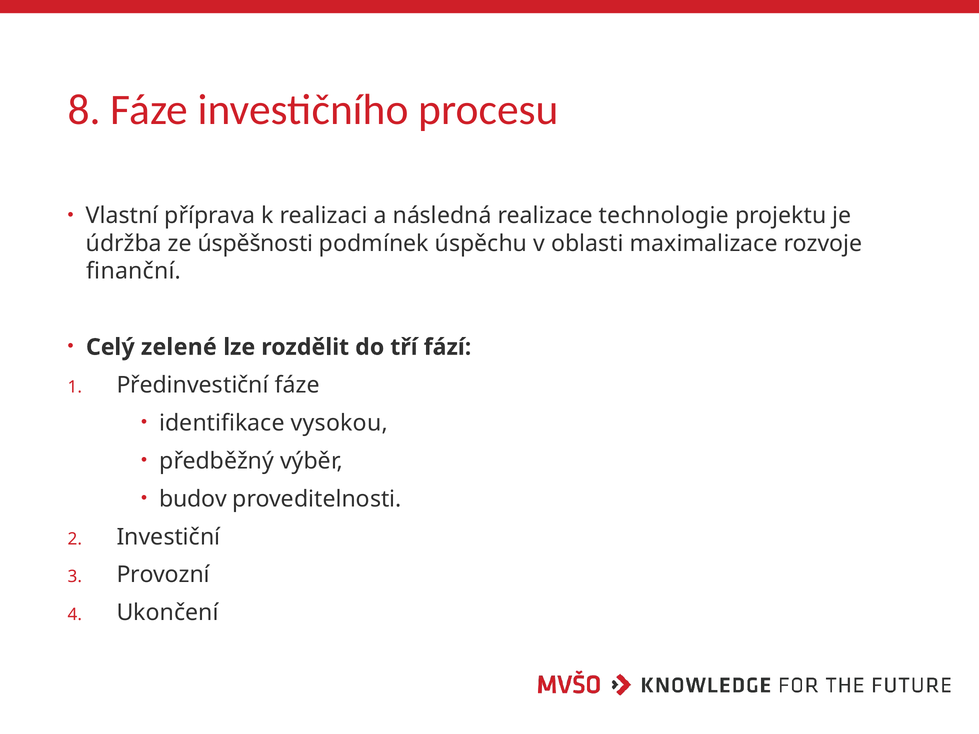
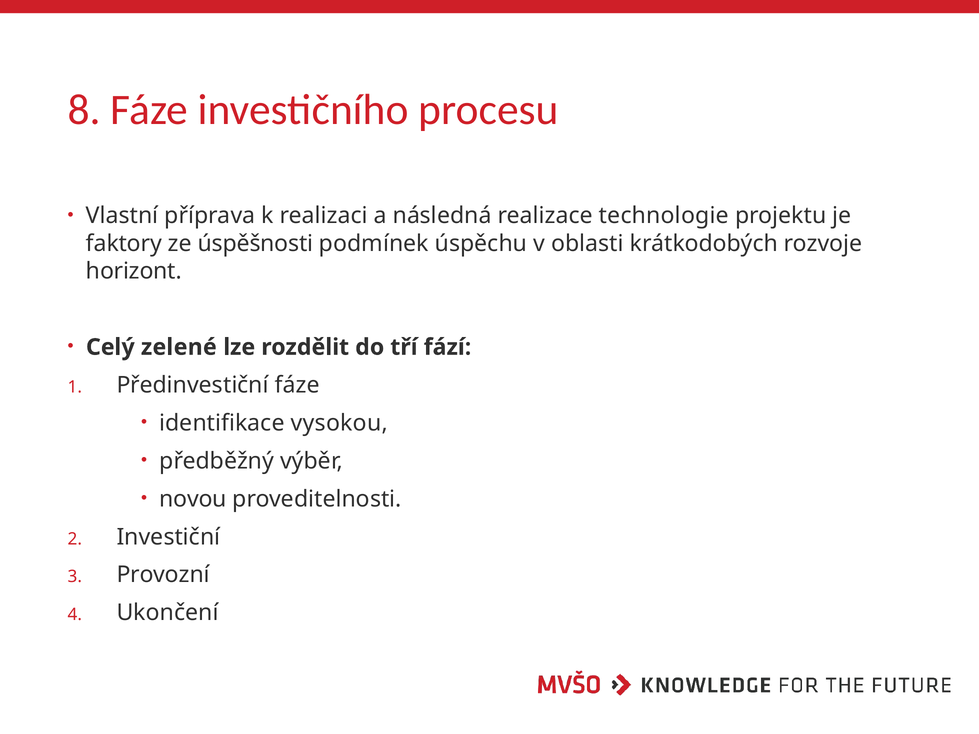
údržba: údržba -> faktory (124, 244)
maximalizace: maximalizace -> krátkodobých (704, 244)
finanční: finanční -> horizont (134, 271)
budov: budov -> novou (193, 499)
